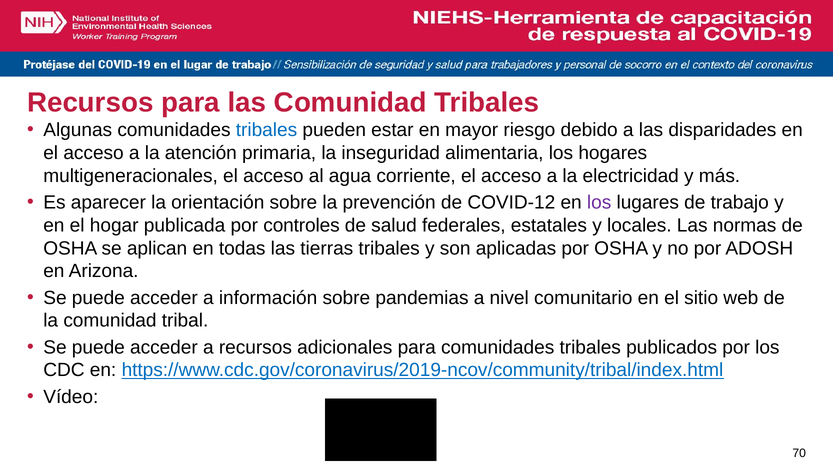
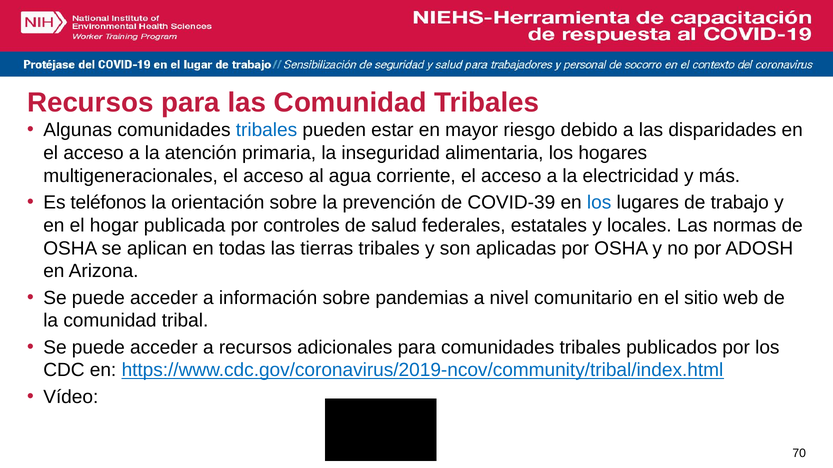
aparecer: aparecer -> teléfonos (108, 203)
COVID-12: COVID-12 -> COVID-39 (511, 203)
los colour: purple -> blue (599, 203)
